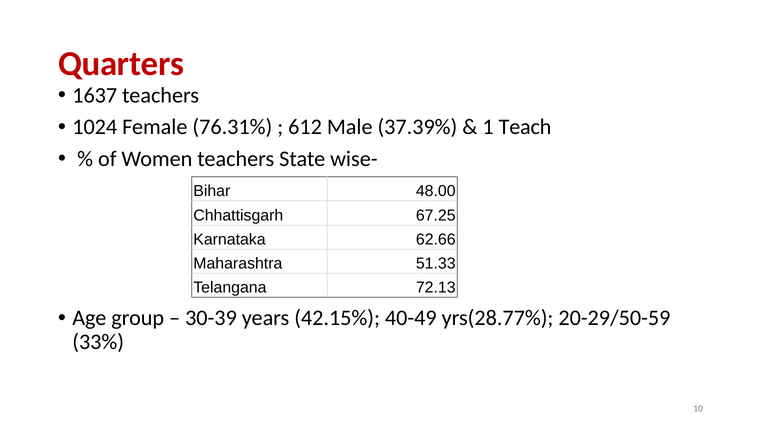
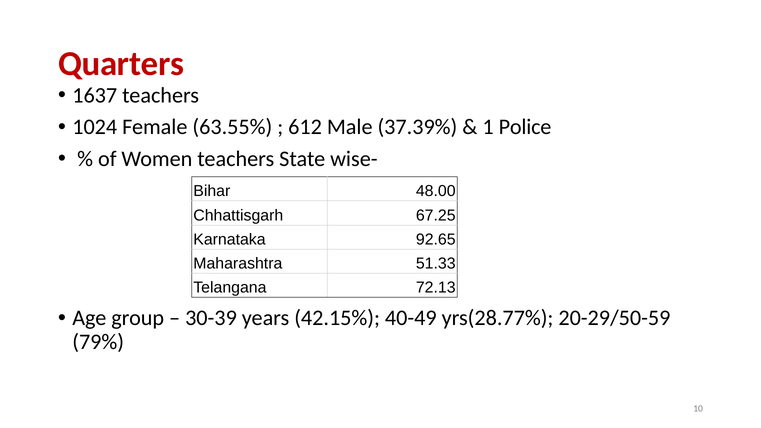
76.31%: 76.31% -> 63.55% (232, 127)
Teach: Teach -> Police (525, 127)
62.66: 62.66 -> 92.65 (436, 239)
33%: 33% -> 79% (98, 342)
